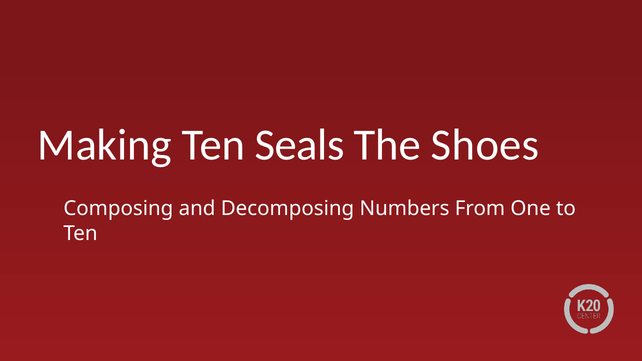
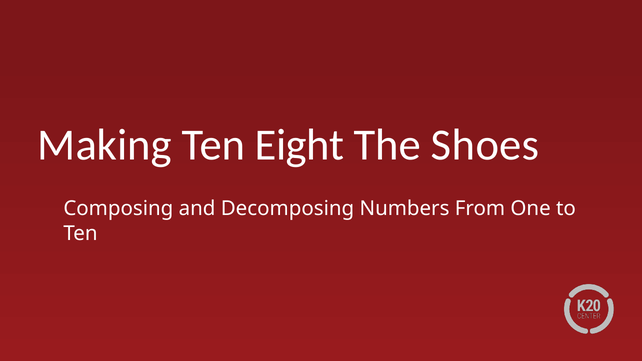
Seals: Seals -> Eight (300, 145)
